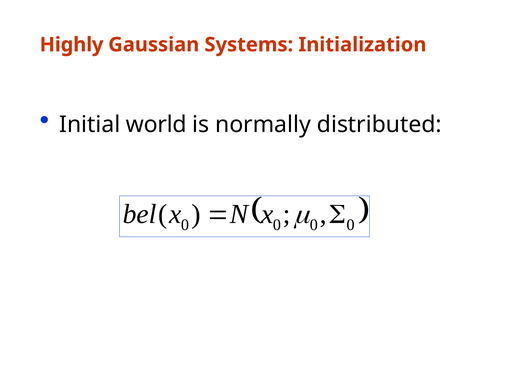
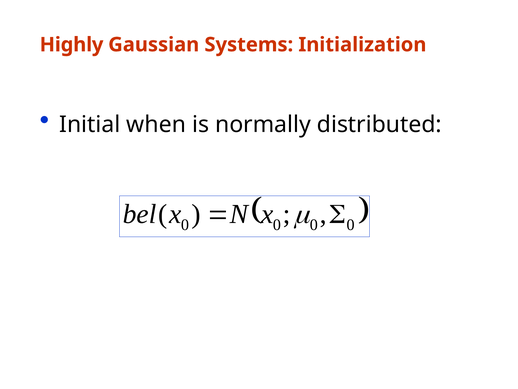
world: world -> when (156, 124)
